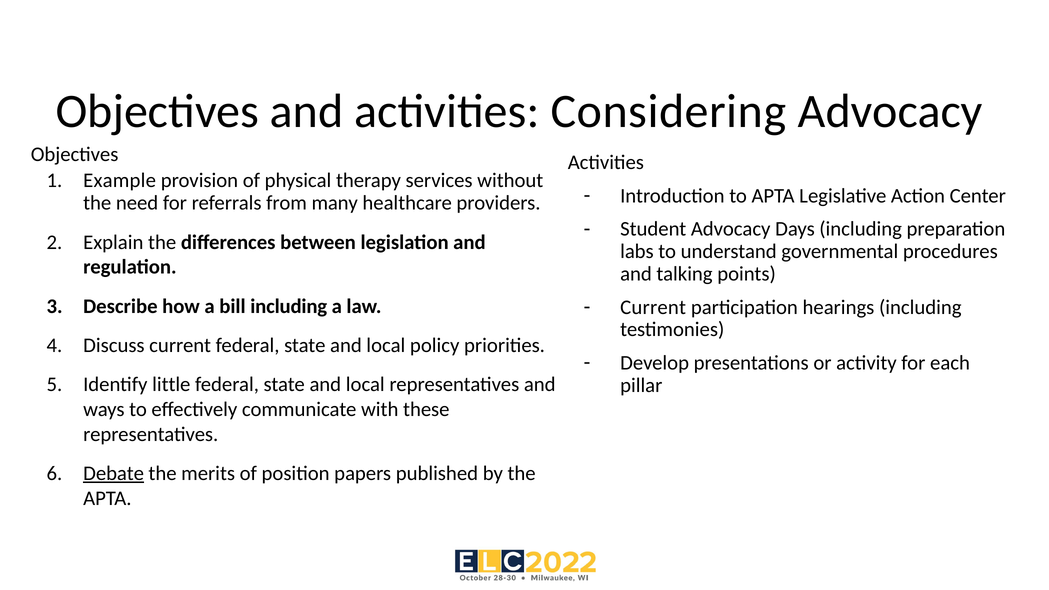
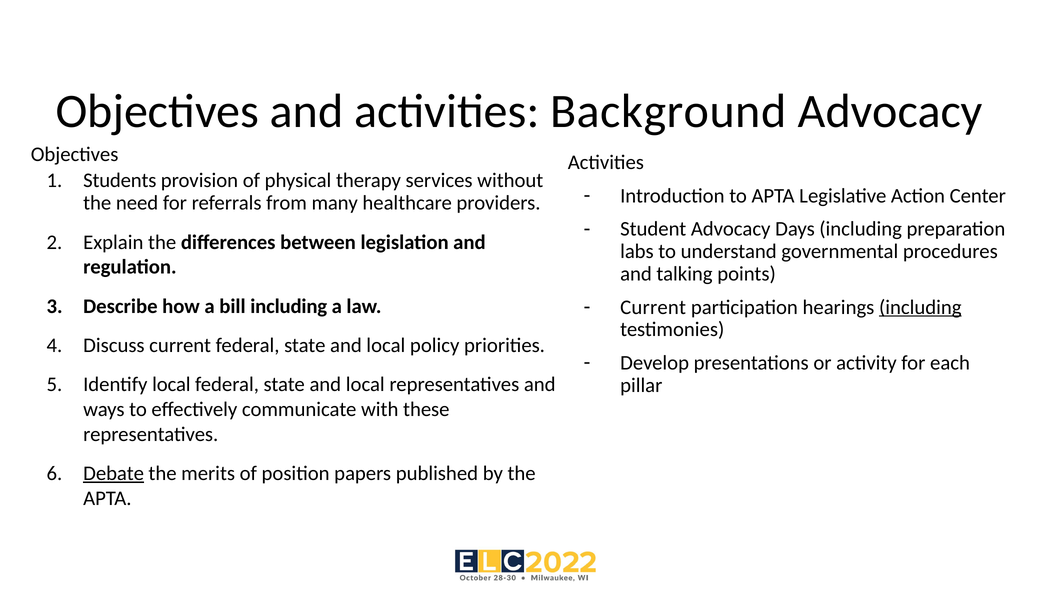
Considering: Considering -> Background (668, 112)
Example: Example -> Students (120, 180)
including underline: none -> present (920, 307)
Identify little: little -> local (171, 385)
